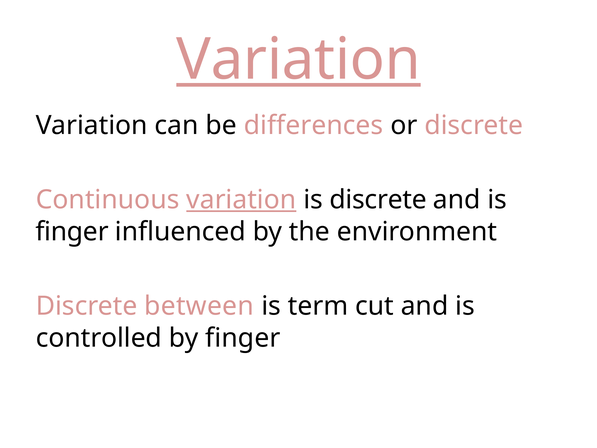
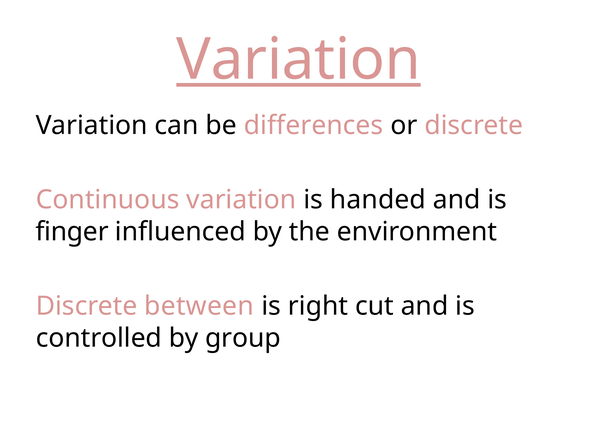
variation underline: present -> none (241, 200)
is discrete: discrete -> handed (378, 200)
term: term -> right (318, 306)
by finger: finger -> group (243, 338)
